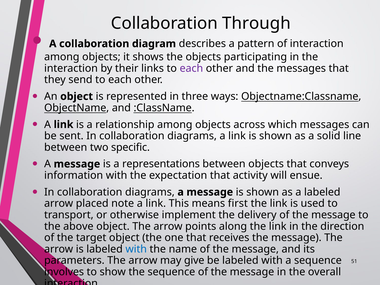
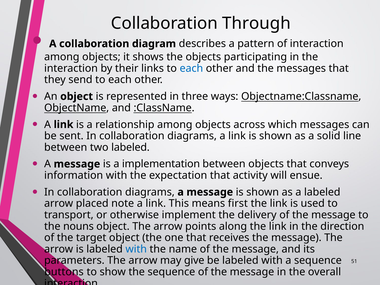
each colour: purple -> blue (191, 68)
two specific: specific -> labeled (130, 147)
representations: representations -> implementation (161, 164)
above: above -> nouns (78, 226)
involves: involves -> buttons (64, 272)
